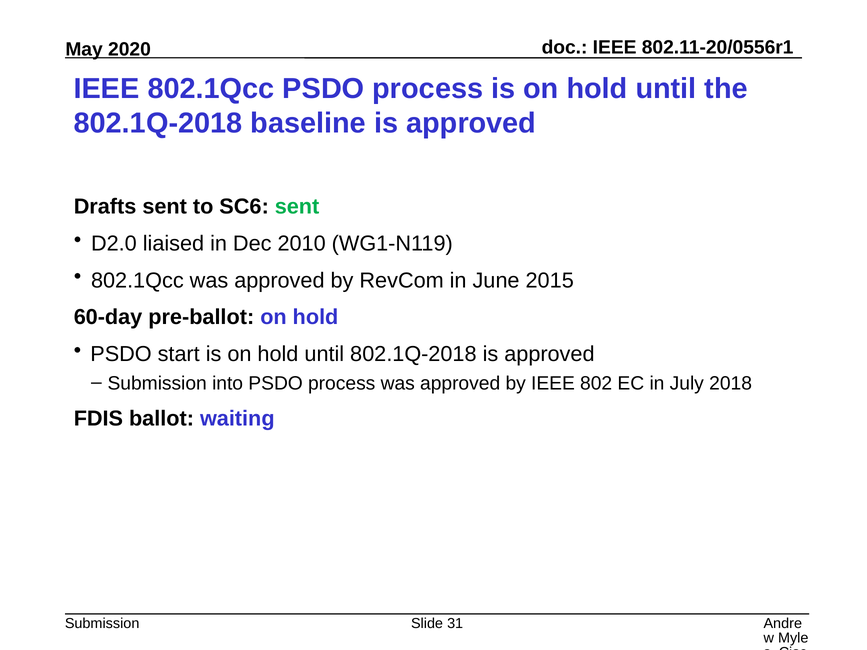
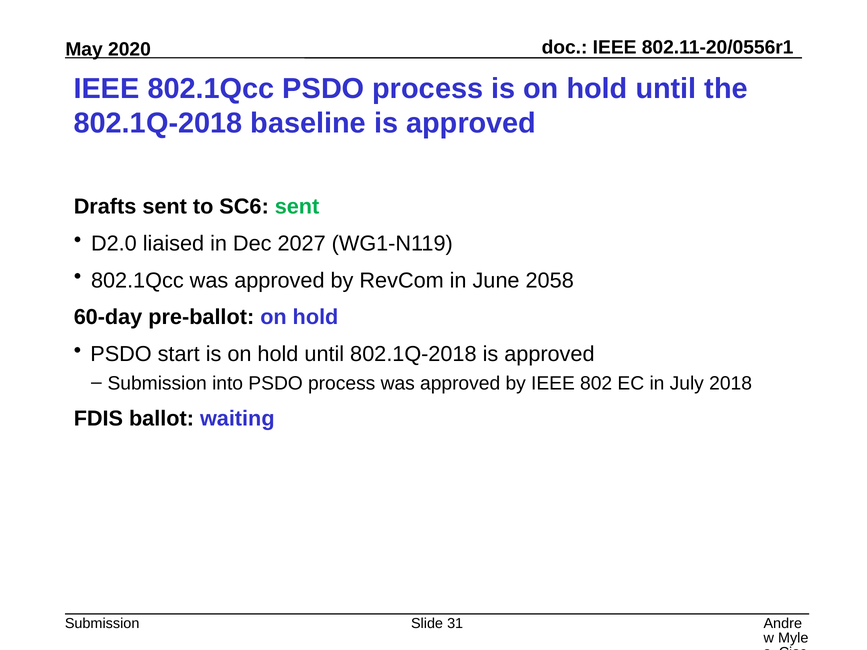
2010: 2010 -> 2027 (302, 244)
2015: 2015 -> 2058 (550, 280)
